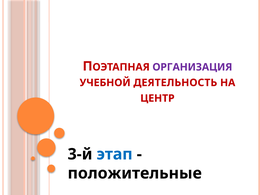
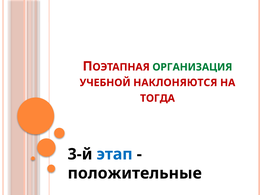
ОРГАНИЗАЦИЯ colour: purple -> green (192, 67)
ДЕЯТЕЛЬНОСТЬ: ДЕЯТЕЛЬНОСТЬ -> НАКЛОНЯЮТСЯ (175, 83)
ЦЕНТР: ЦЕНТР -> ТОГДА (157, 98)
